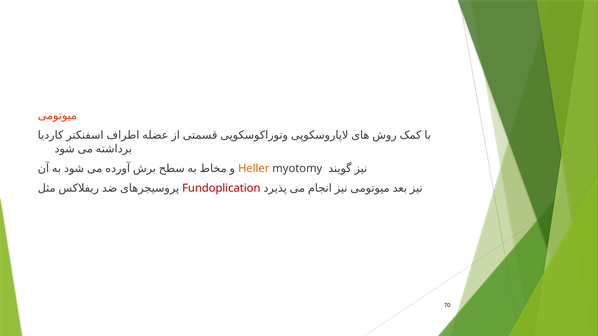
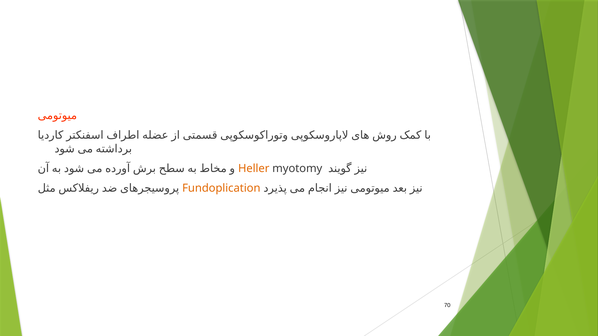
Fundoplication colour: red -> orange (221, 188)
